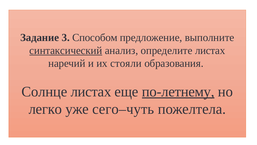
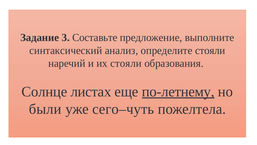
Способом: Способом -> Составьте (95, 37)
синтаксический underline: present -> none (66, 50)
определите листах: листах -> стояли (210, 50)
легко: легко -> были (45, 109)
